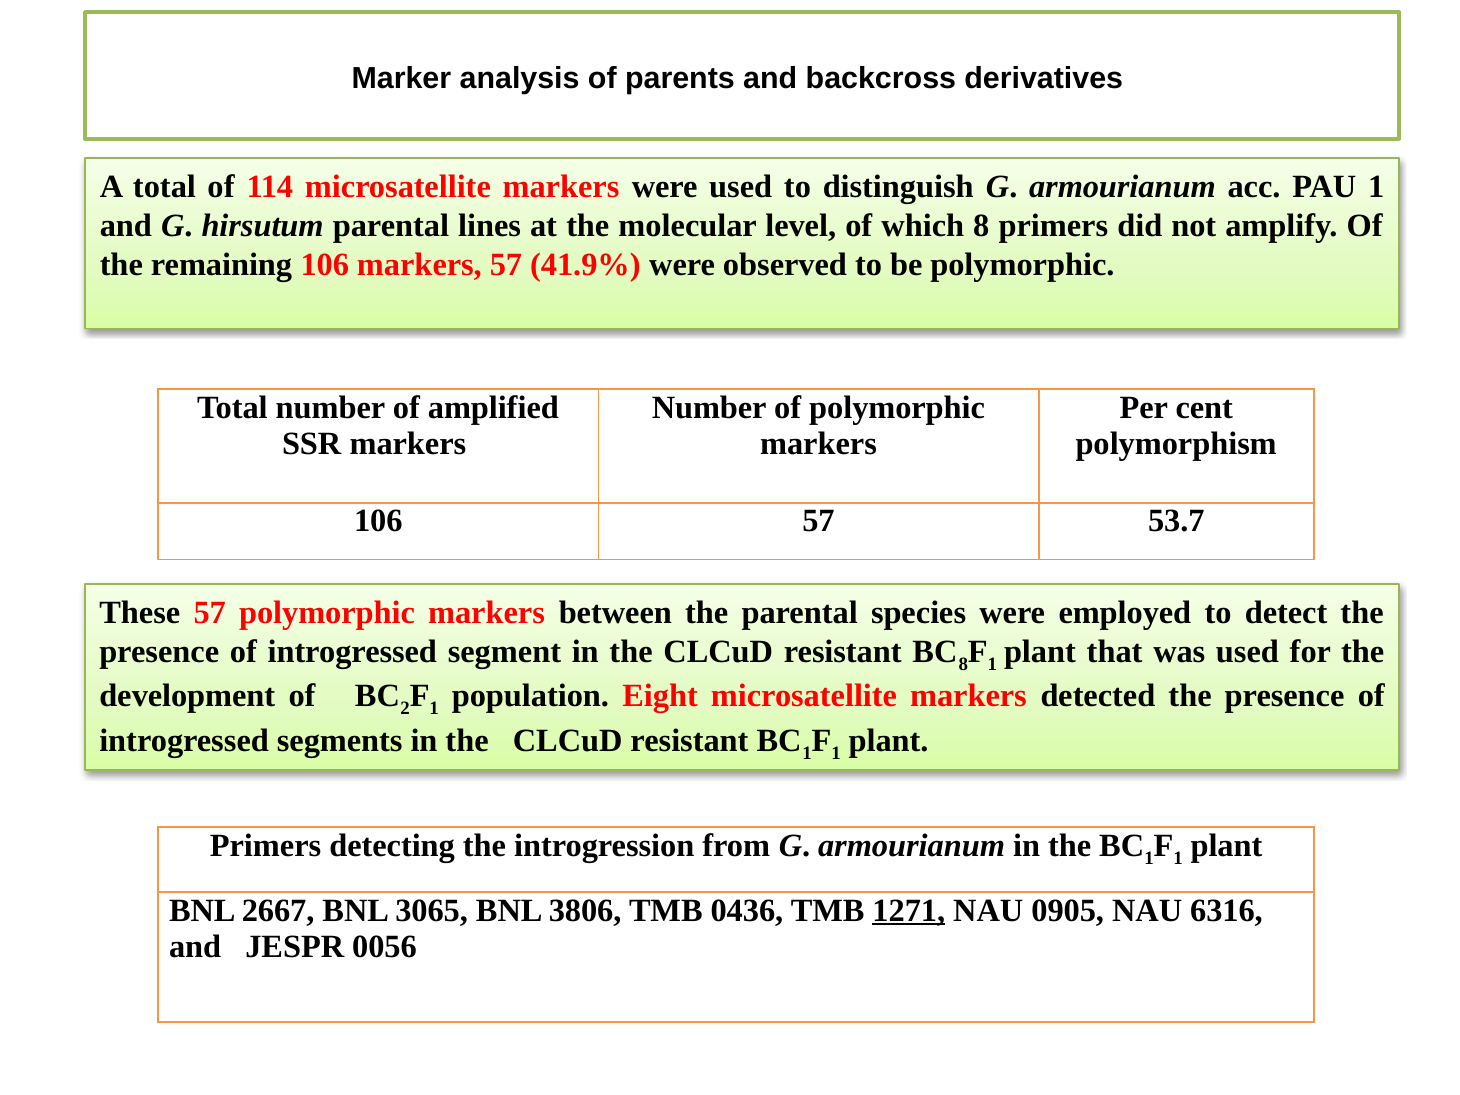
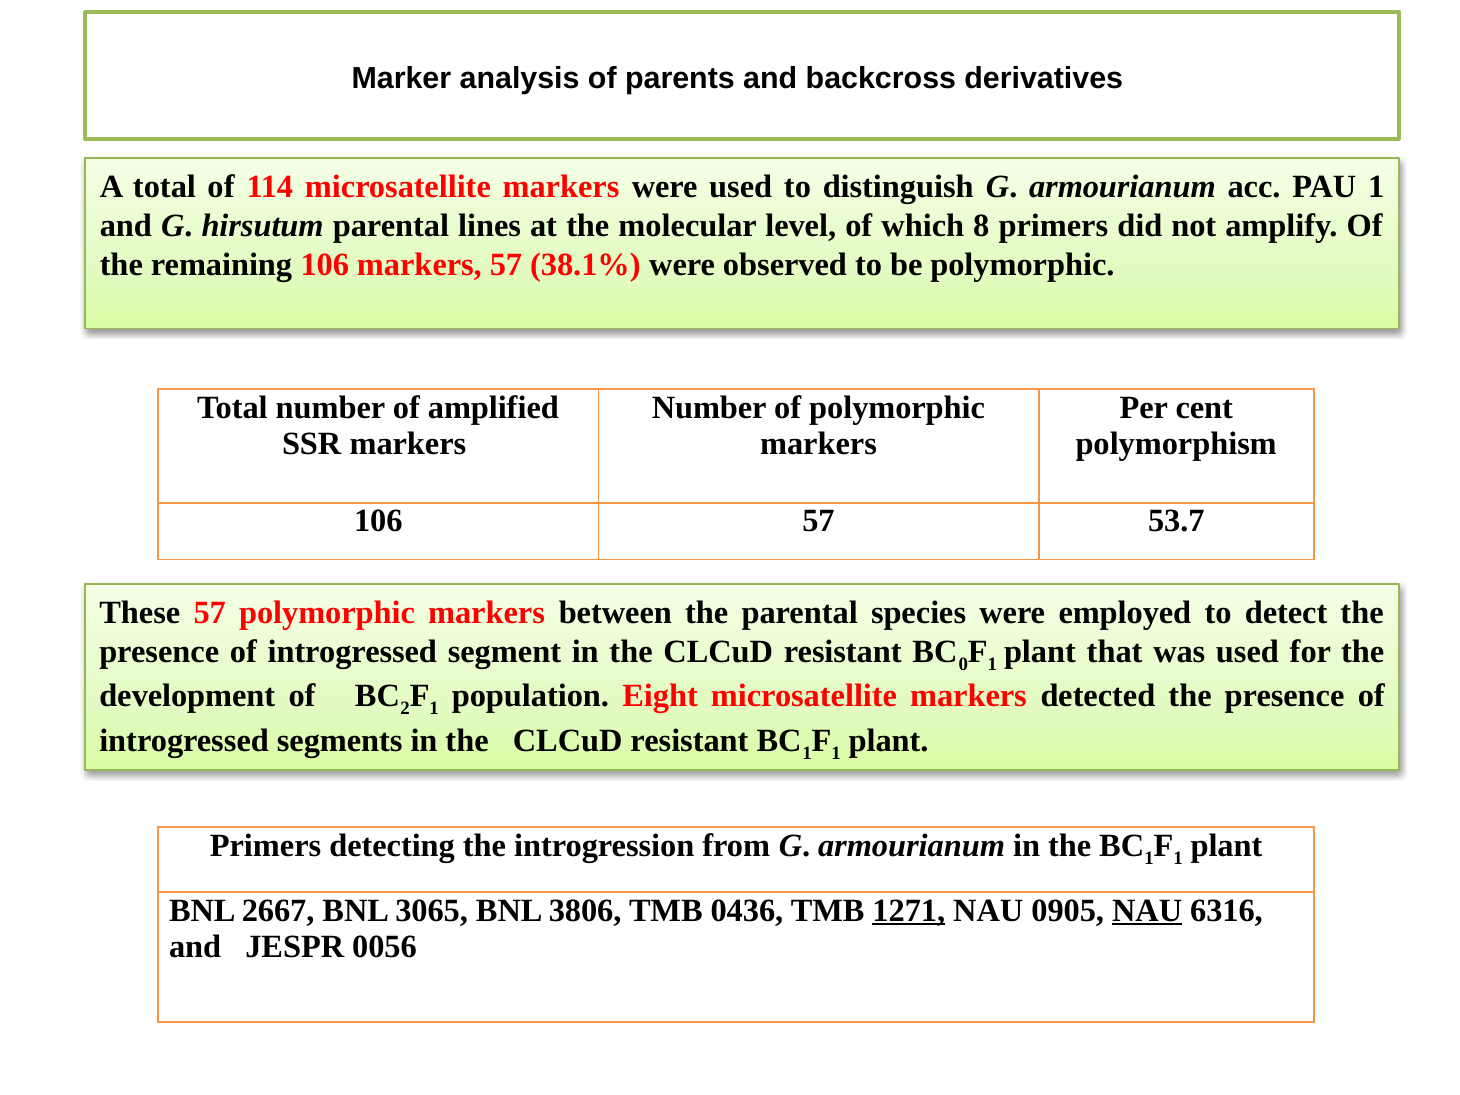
41.9%: 41.9% -> 38.1% (585, 265)
8: 8 -> 0 (963, 664)
NAU underline: none -> present (1147, 910)
